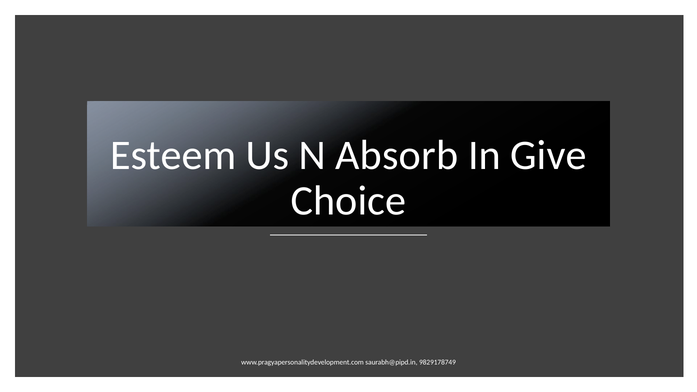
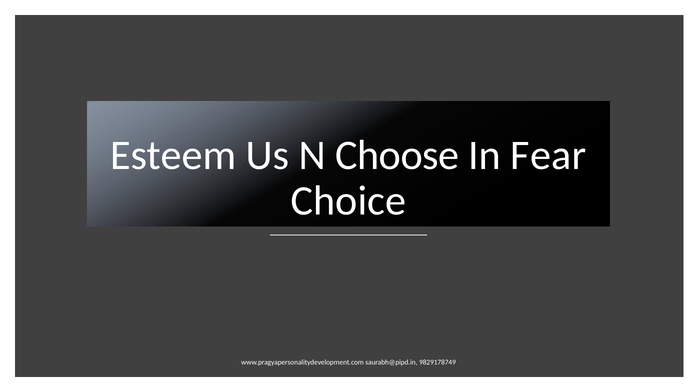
Absorb: Absorb -> Choose (397, 155)
Give: Give -> Fear (548, 155)
